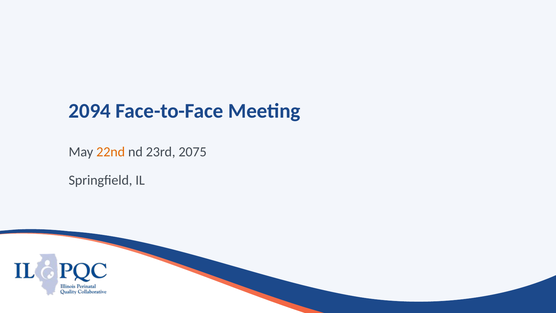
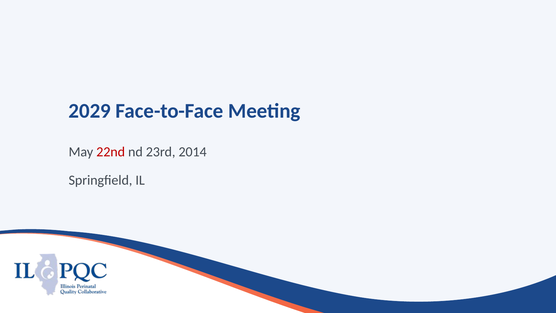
2094: 2094 -> 2029 (90, 111)
22nd colour: orange -> red (111, 152)
2075: 2075 -> 2014 (193, 152)
